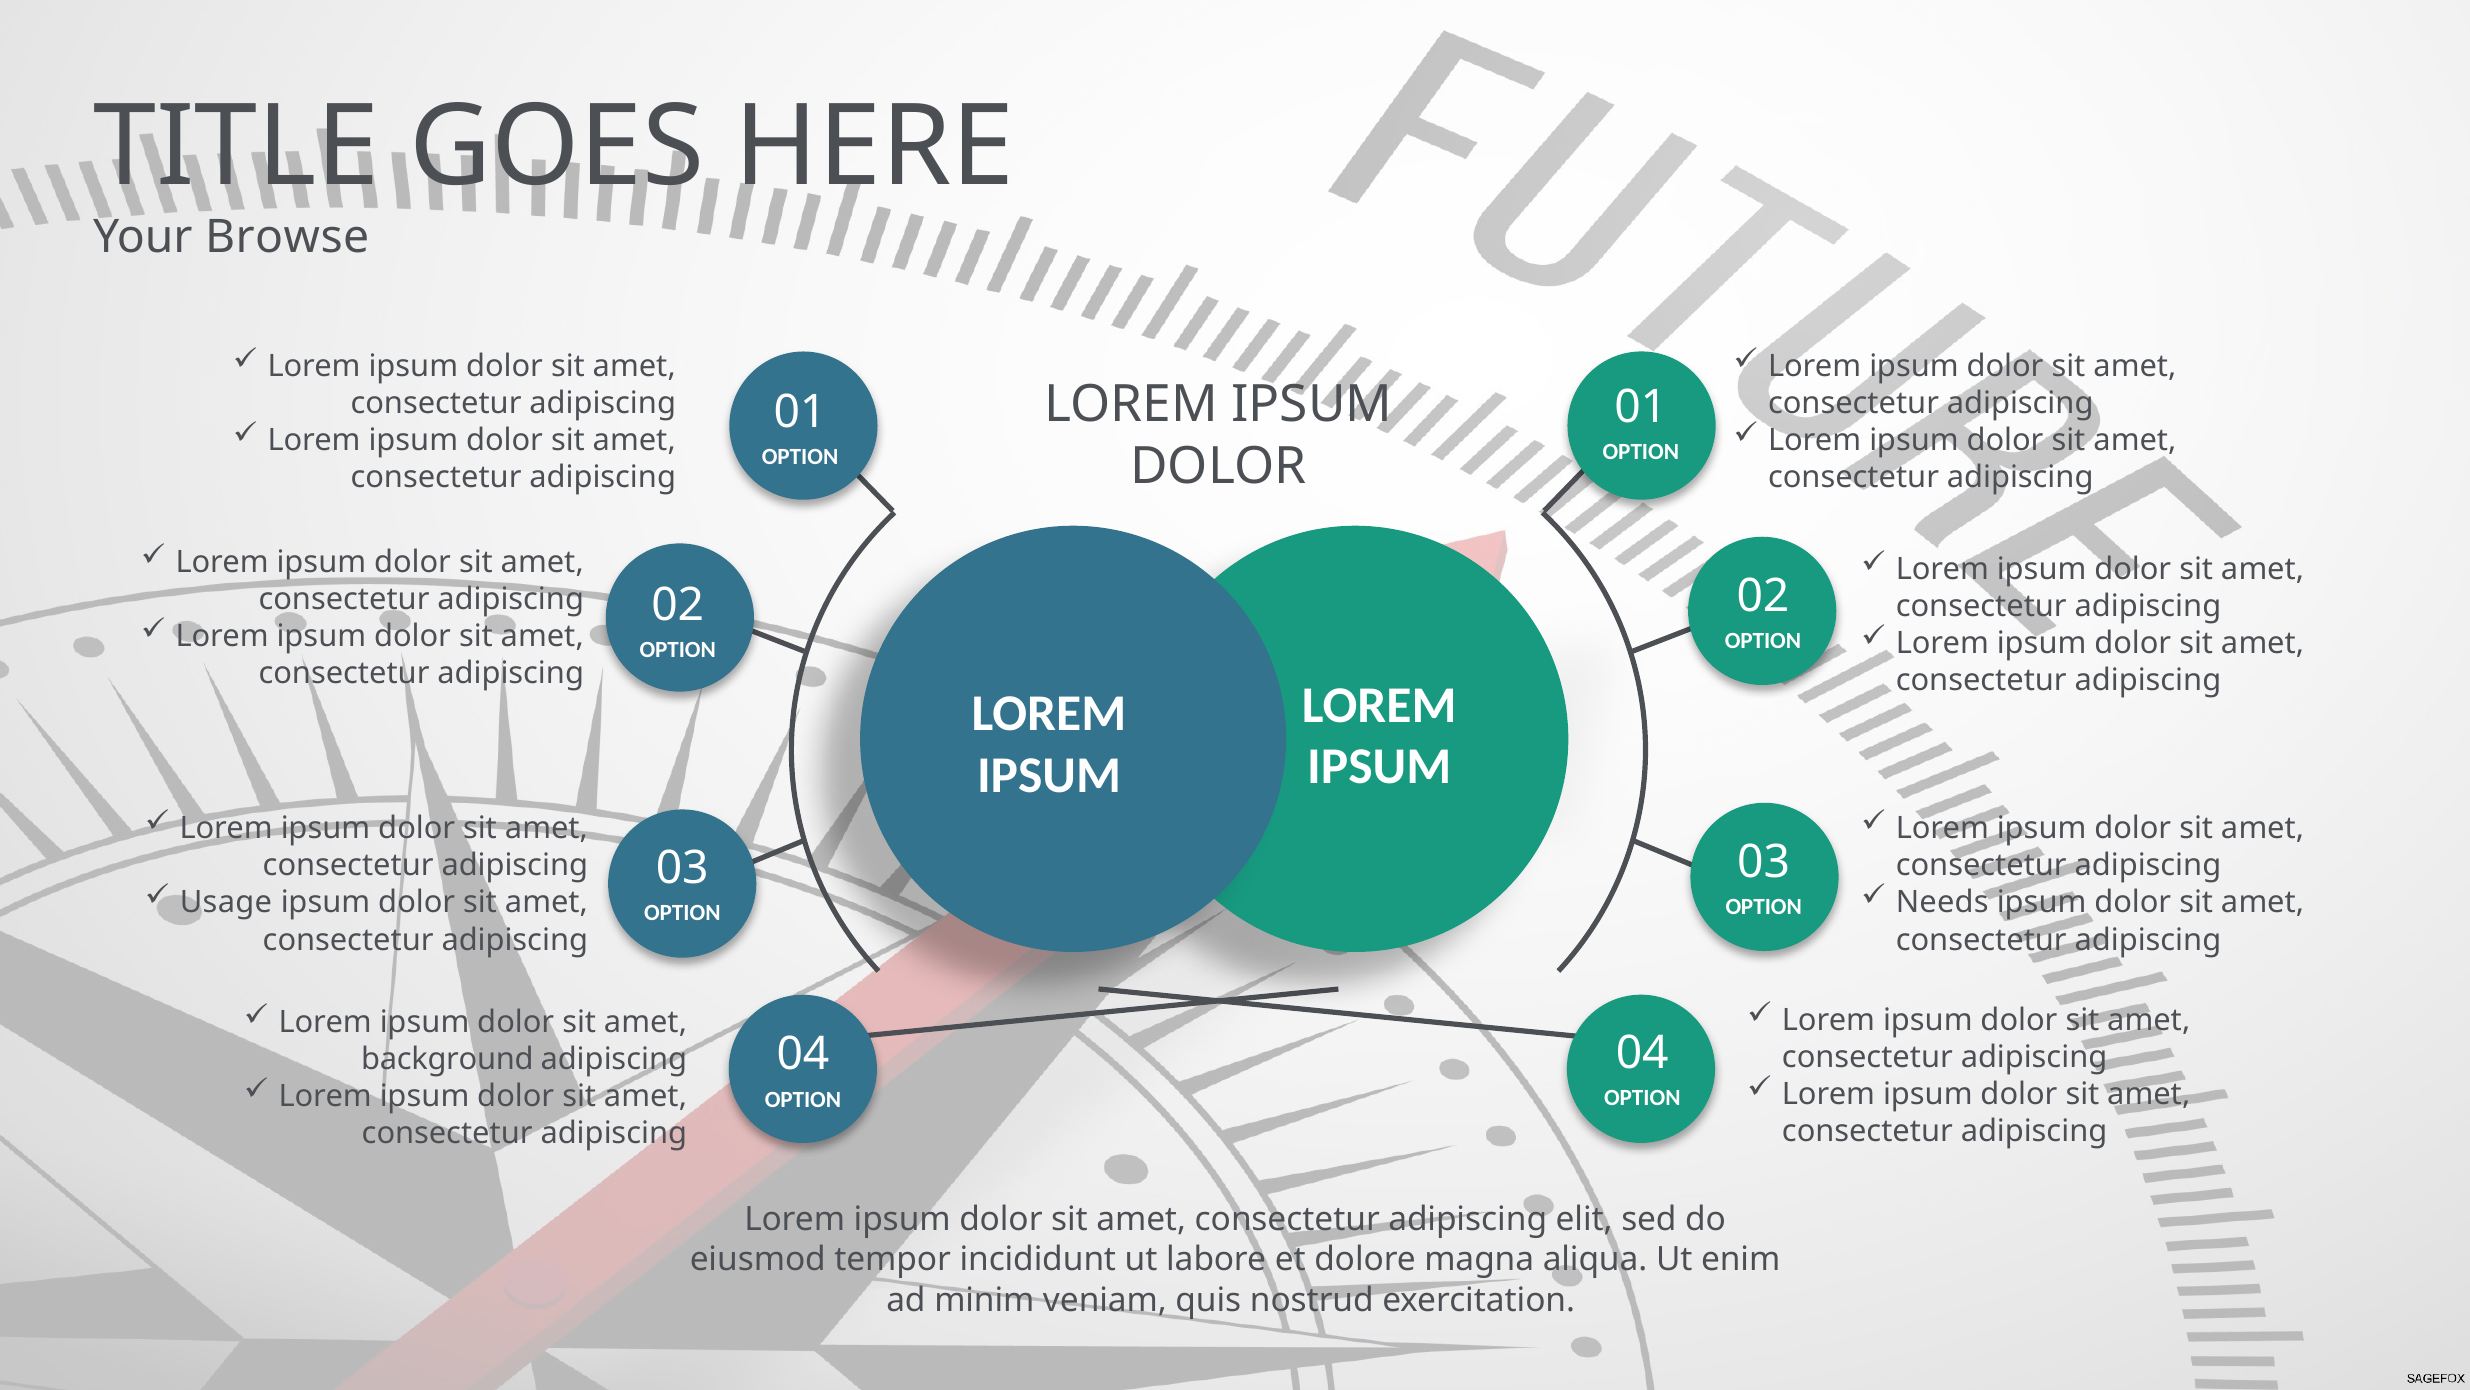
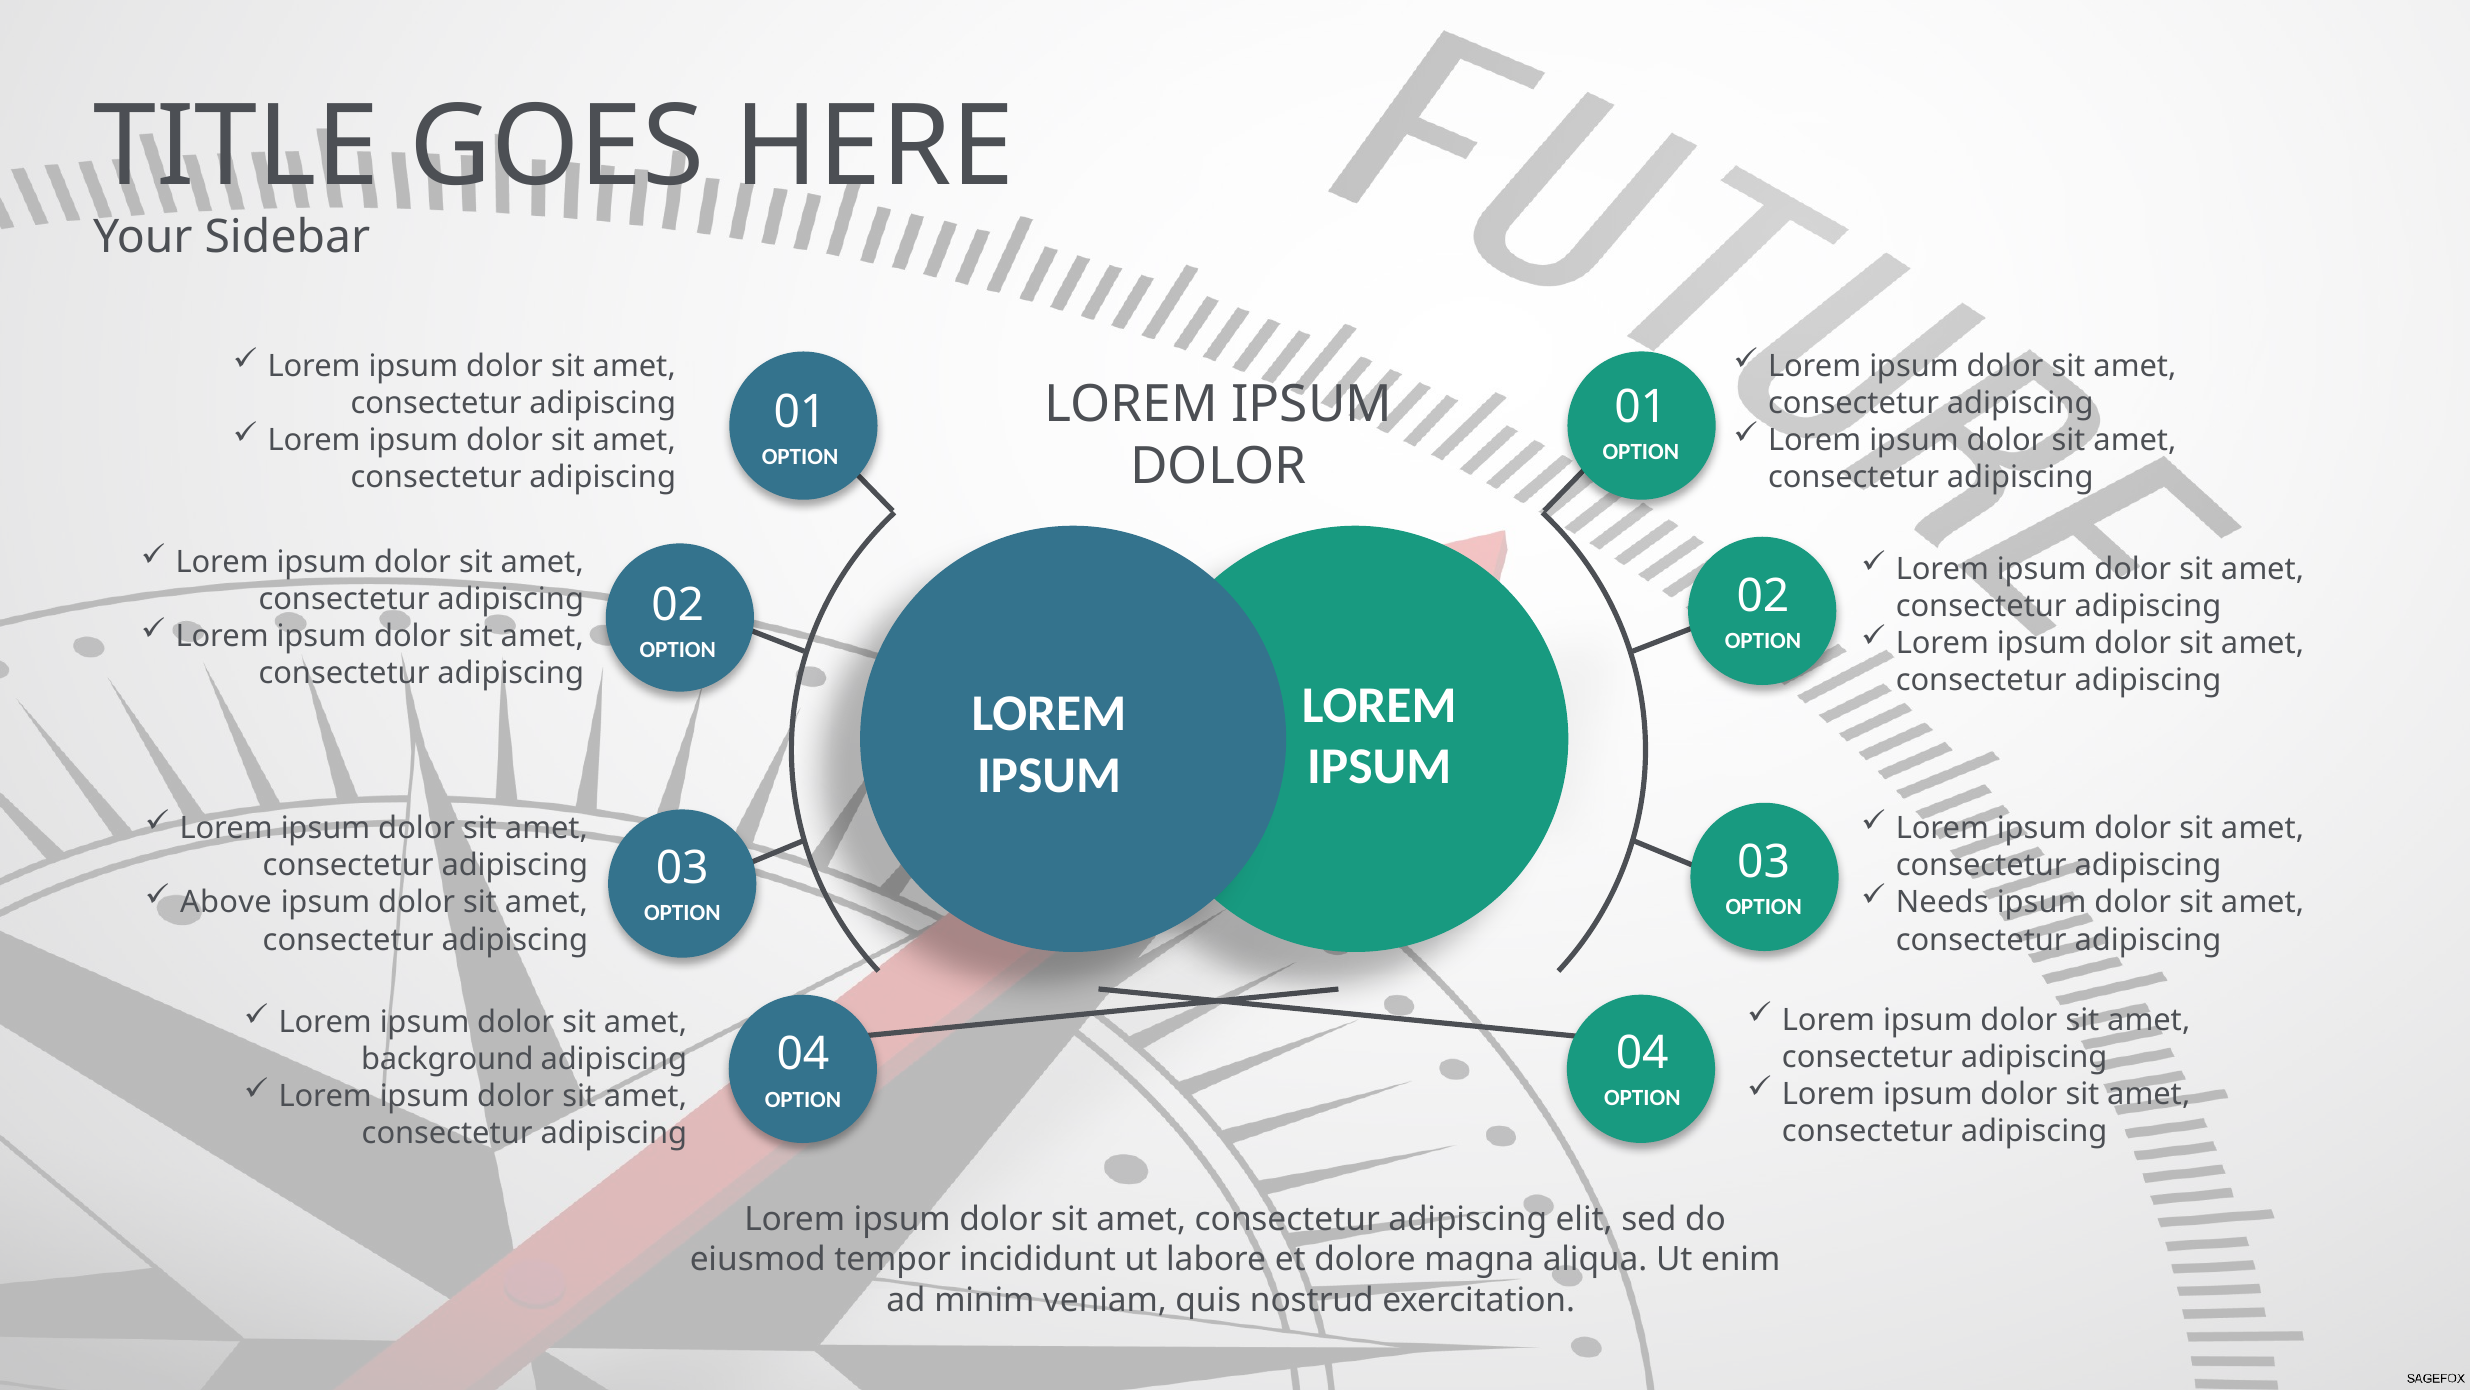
Browse: Browse -> Sidebar (287, 238)
Usage: Usage -> Above (226, 902)
